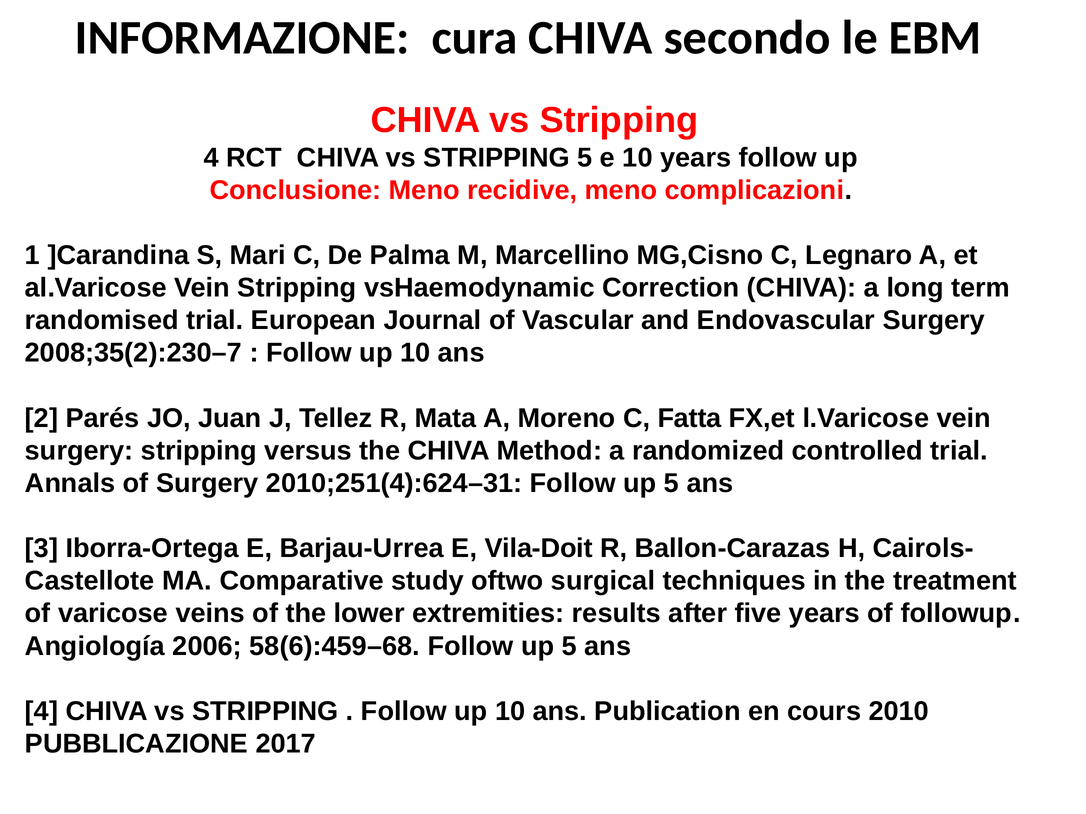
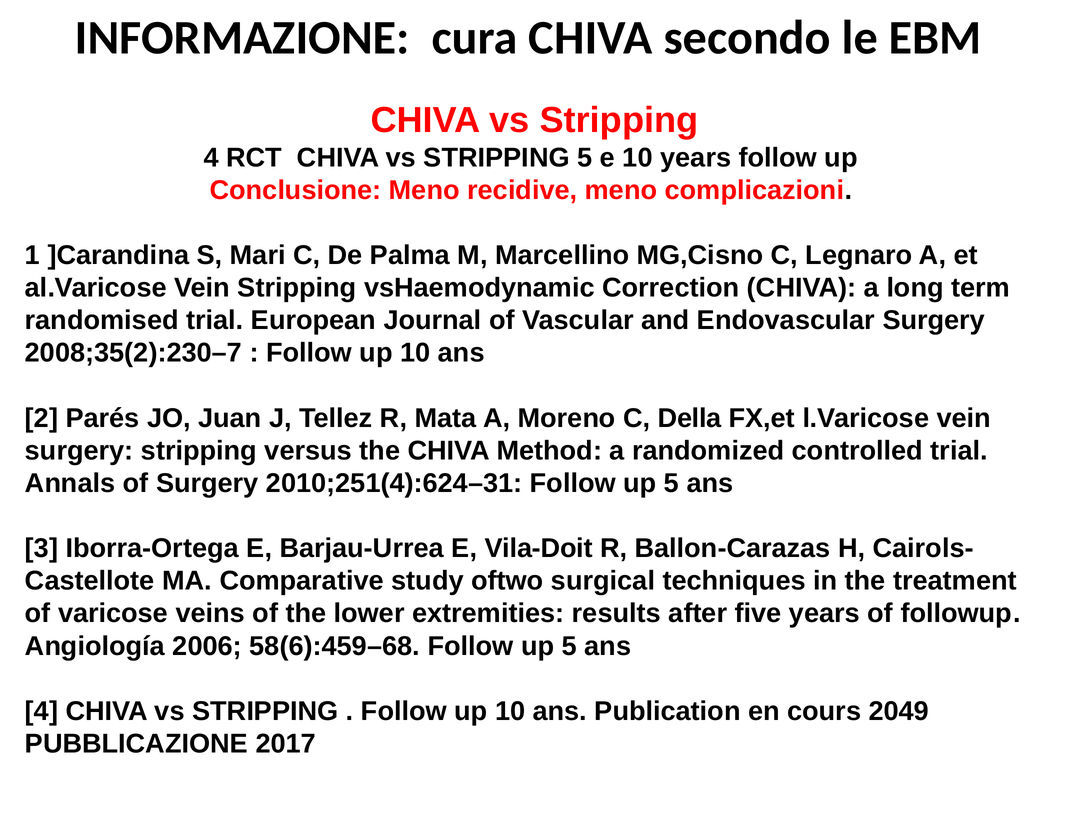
Fatta: Fatta -> Della (690, 418)
2010: 2010 -> 2049 (899, 712)
